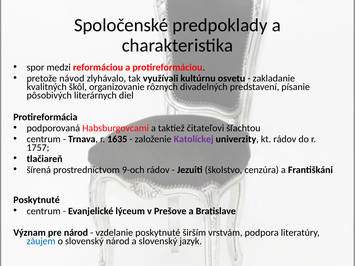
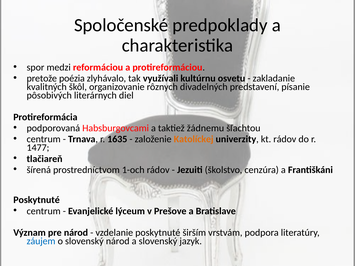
návod: návod -> poézia (72, 79)
čitateľovi: čitateľovi -> žádnemu (205, 128)
Katolíckej colour: purple -> orange (194, 139)
1757: 1757 -> 1477 (38, 148)
9-och: 9-och -> 1-och (133, 170)
